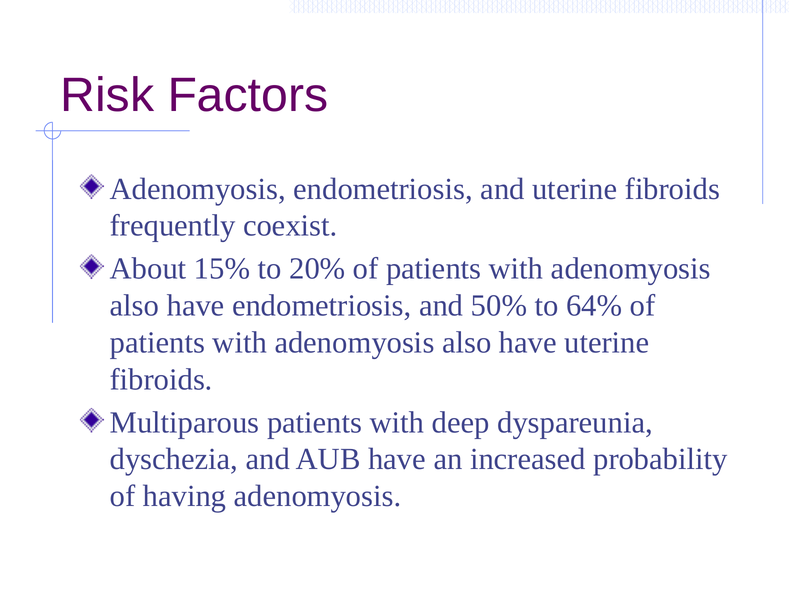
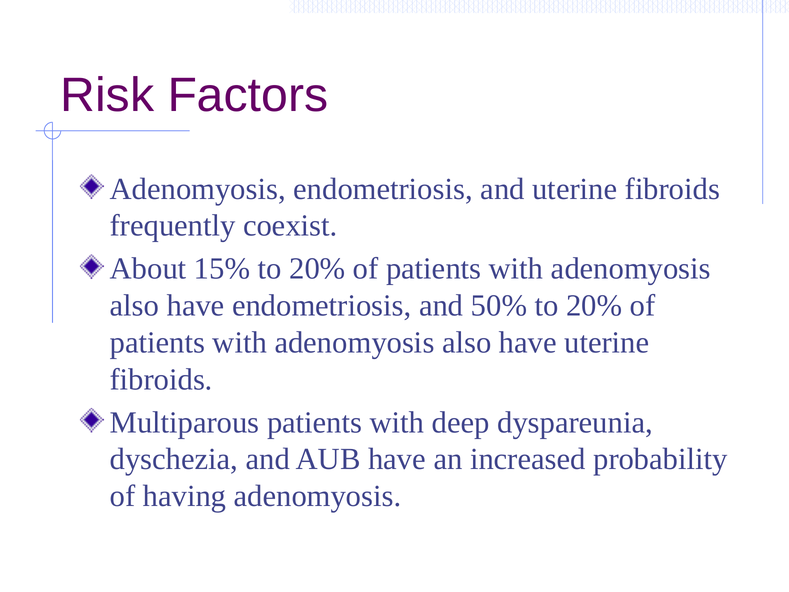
50% to 64%: 64% -> 20% (594, 306)
